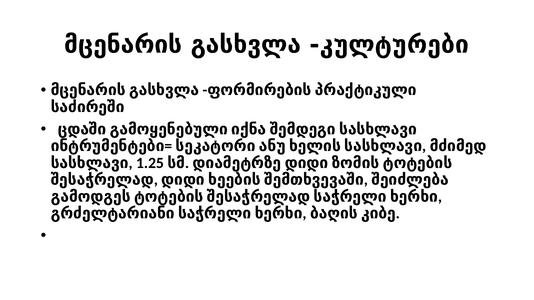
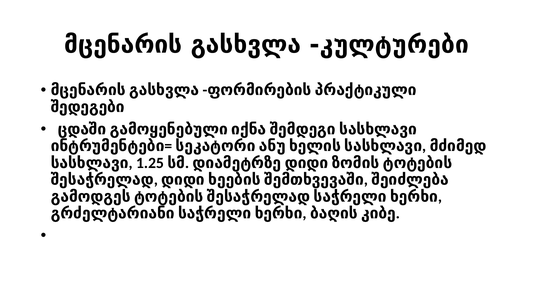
საძირეში: საძირეში -> შედეგები (88, 107)
